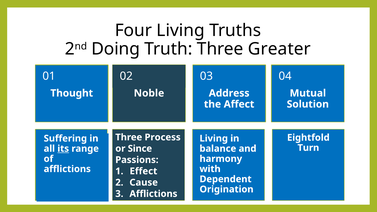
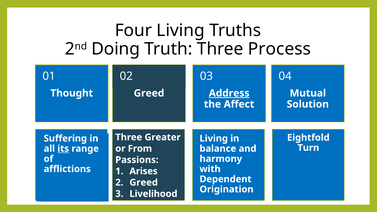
Greater: Greater -> Process (279, 49)
Noble: Noble -> Greed (149, 93)
Address underline: none -> present (229, 93)
Process: Process -> Greater (163, 137)
Since: Since -> From (140, 149)
Effect: Effect -> Arises (144, 171)
Cause: Cause -> Greed (144, 183)
Afflictions: Afflictions -> Livelihood (153, 194)
